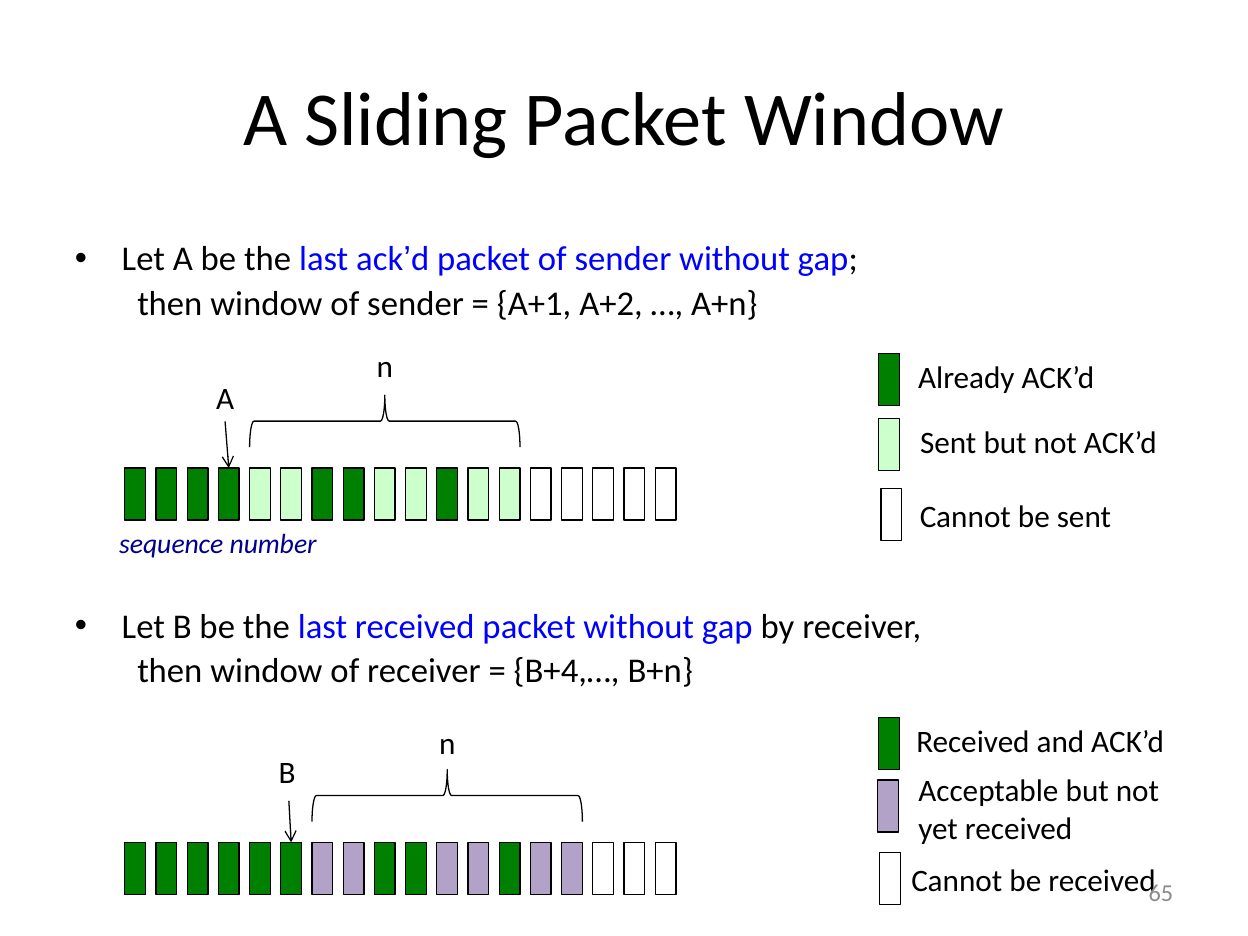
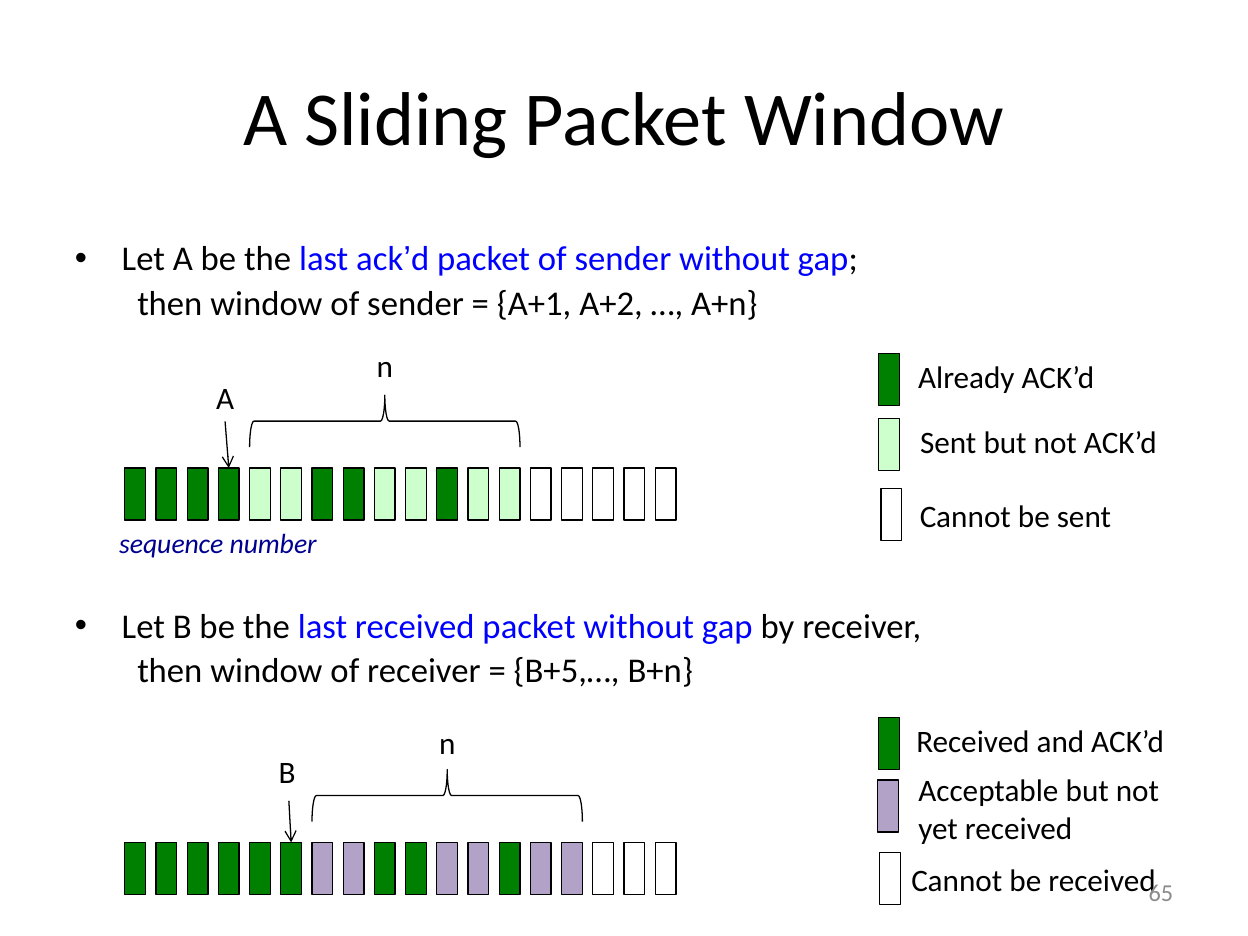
B+4,…: B+4,… -> B+5,… (567, 671)
